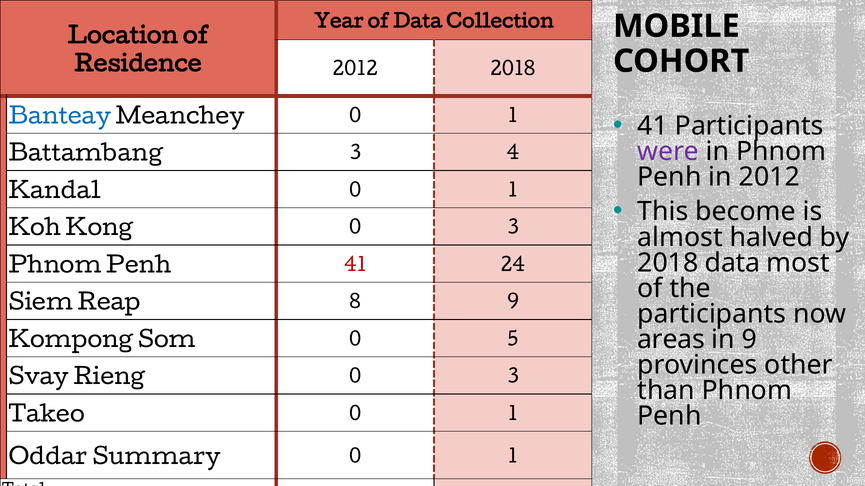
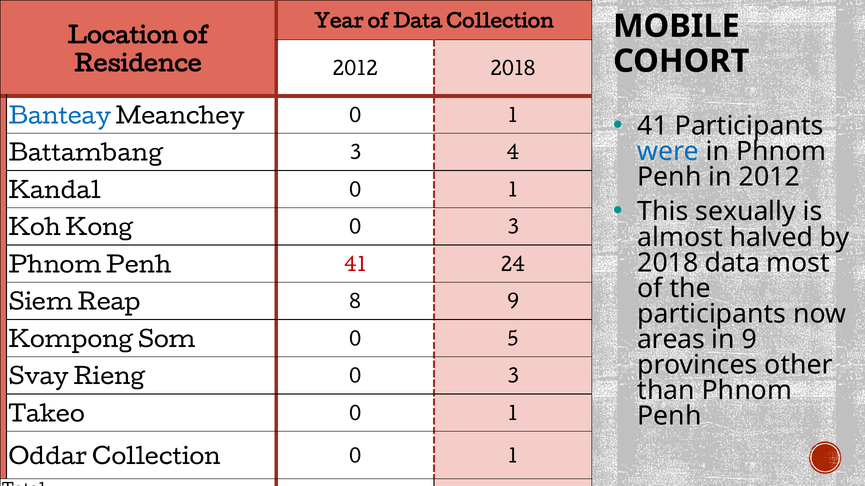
were colour: purple -> blue (668, 152)
become: become -> sexually (746, 212)
Oddar Summary: Summary -> Collection (157, 457)
